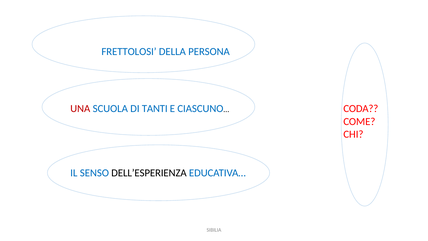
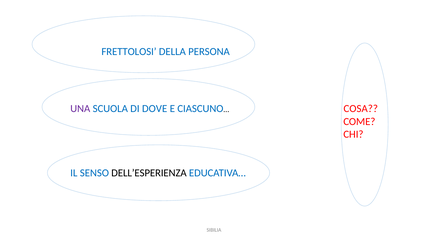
UNA colour: red -> purple (80, 109)
TANTI: TANTI -> DOVE (155, 109)
CODA: CODA -> COSA (361, 109)
